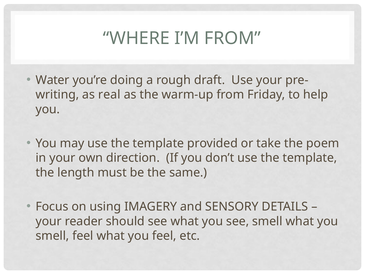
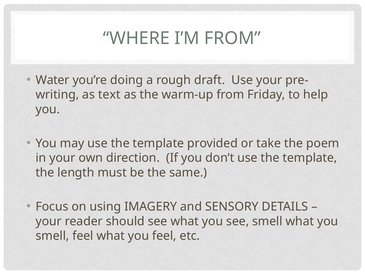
real: real -> text (109, 95)
